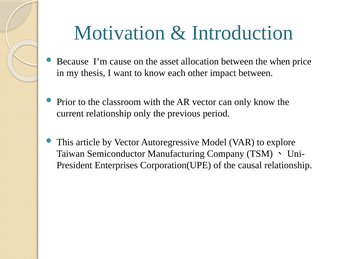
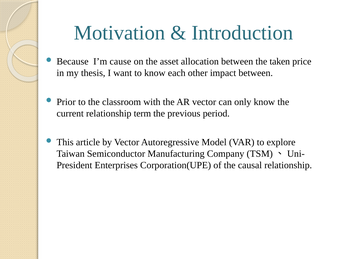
when: when -> taken (280, 61)
relationship only: only -> term (142, 113)
